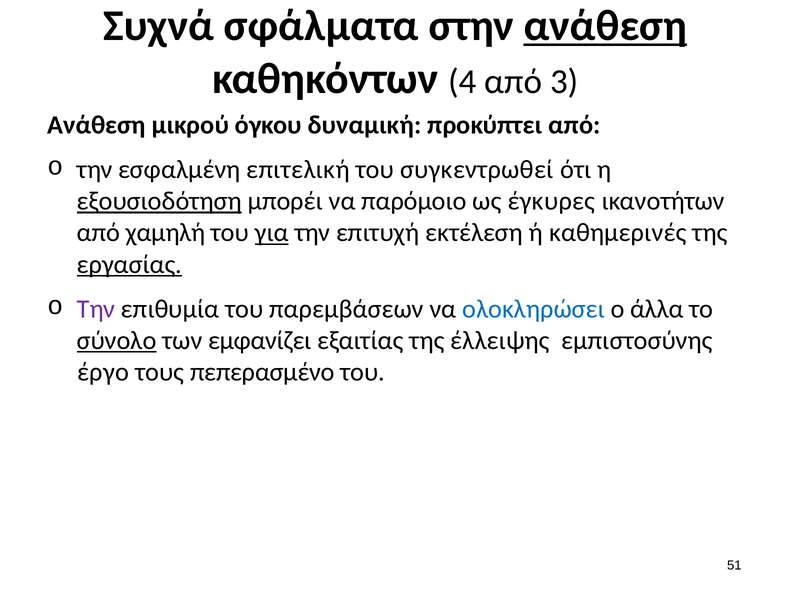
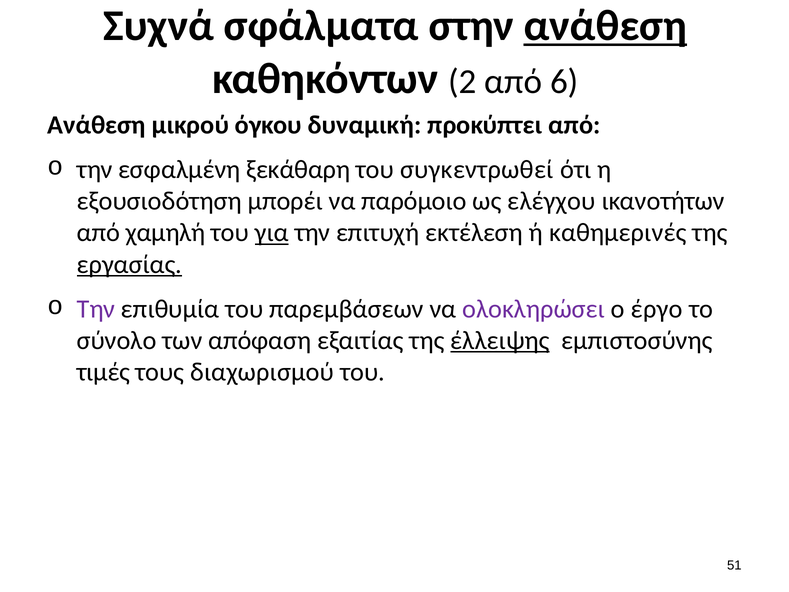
4: 4 -> 2 (462, 81)
3: 3 -> 6 (564, 81)
επιτελική: επιτελική -> ξεκάθαρη (298, 170)
εξουσιοδότηση underline: present -> none (159, 201)
έγκυρες: έγκυρες -> ελέγχου (551, 201)
ολοκληρώσει colour: blue -> purple (534, 309)
άλλα: άλλα -> έργο (657, 309)
σύνολο underline: present -> none (117, 340)
εμφανίζει: εμφανίζει -> απόφαση (260, 340)
έλλειψης underline: none -> present (500, 340)
έργο: έργο -> τιμές (103, 372)
πεπερασμένο: πεπερασμένο -> διαχωρισμού (262, 372)
